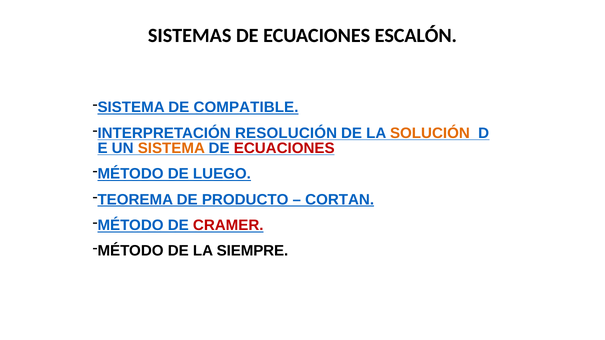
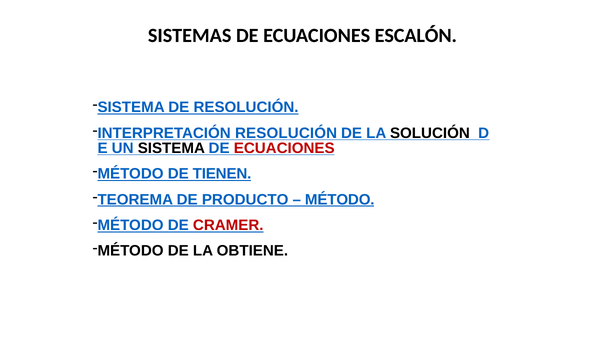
DE COMPATIBLE: COMPATIBLE -> RESOLUCIÓN (246, 107)
SOLUCIÓN colour: orange -> black (430, 133)
SISTEMA colour: orange -> black (171, 148)
LUEGO: LUEGO -> TIENEN (222, 174)
CORTAN: CORTAN -> MÉTODO (340, 200)
SIEMPRE: SIEMPRE -> OBTIENE (252, 251)
